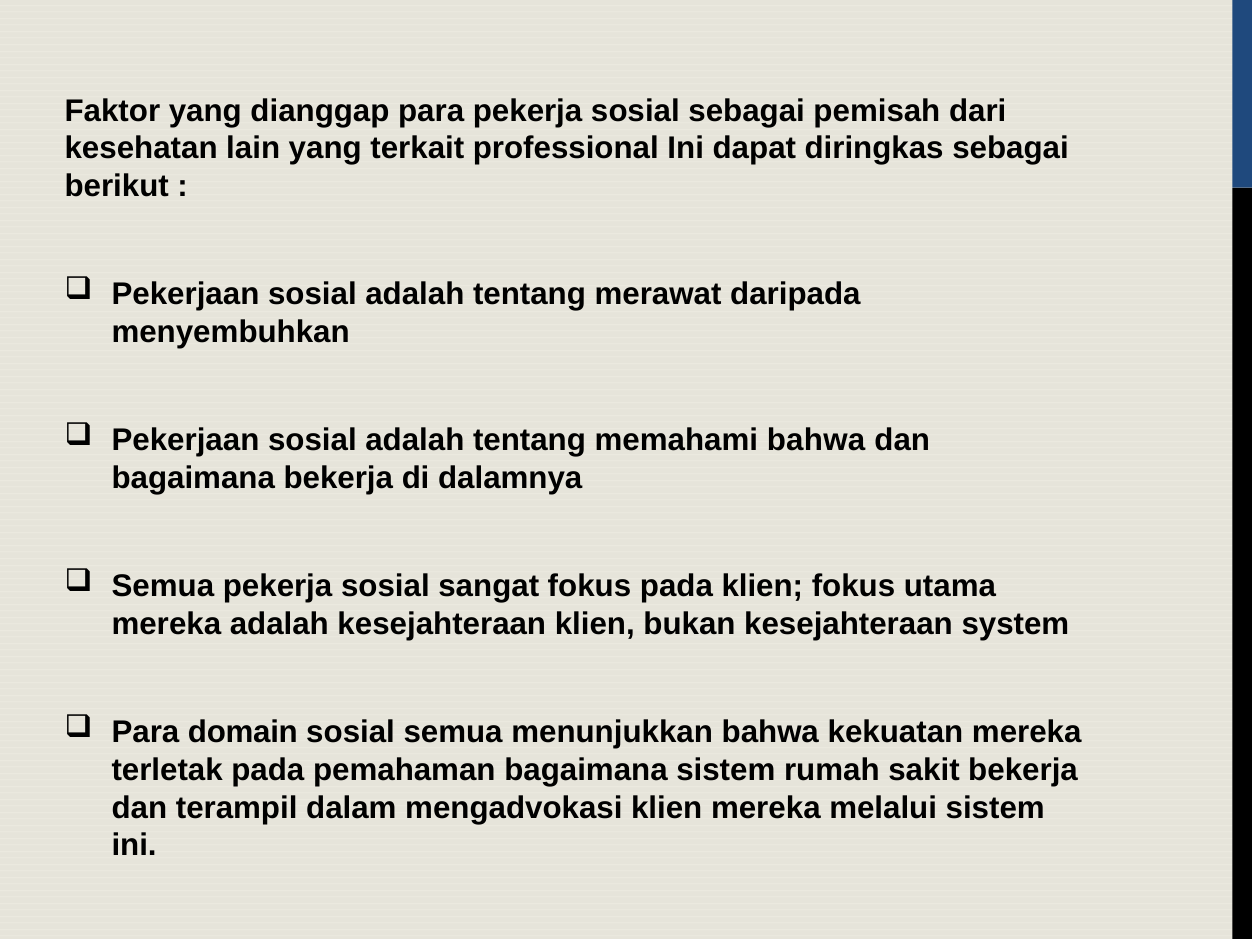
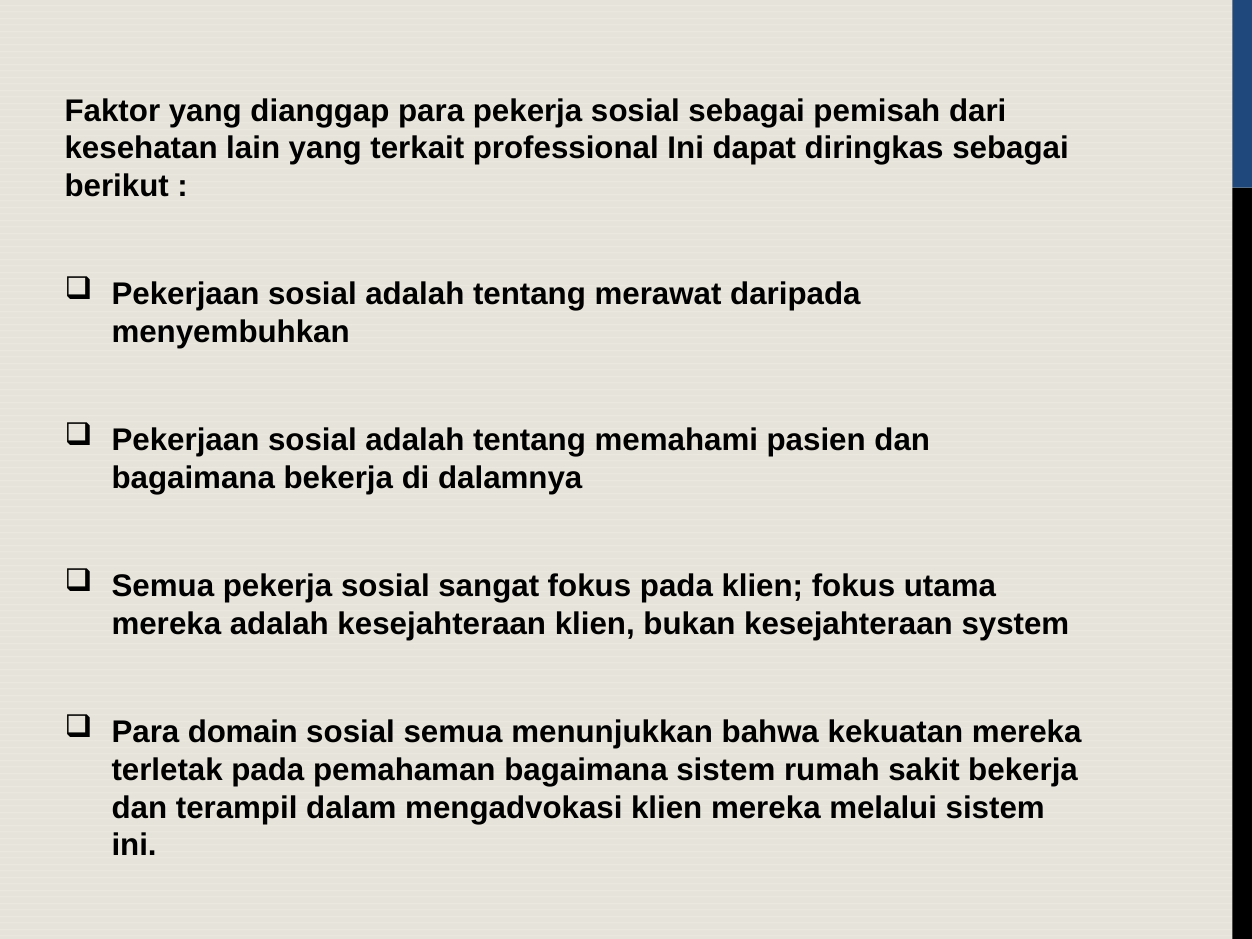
memahami bahwa: bahwa -> pasien (816, 440)
